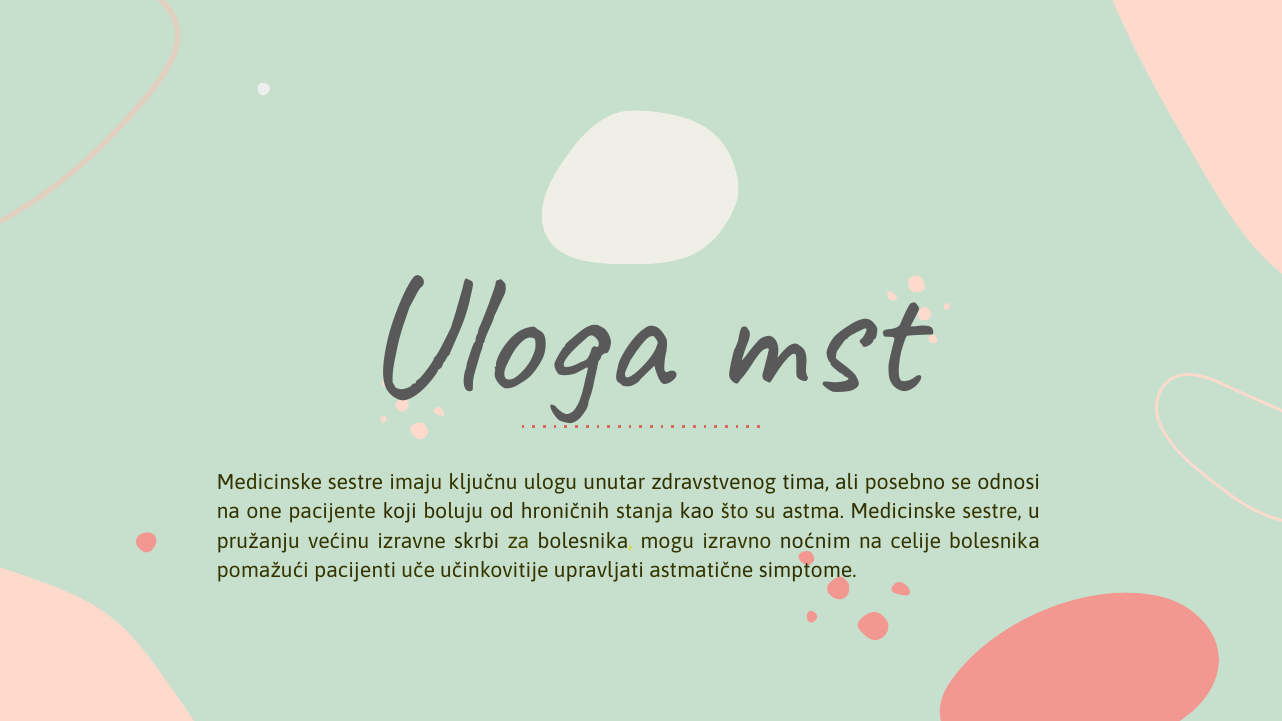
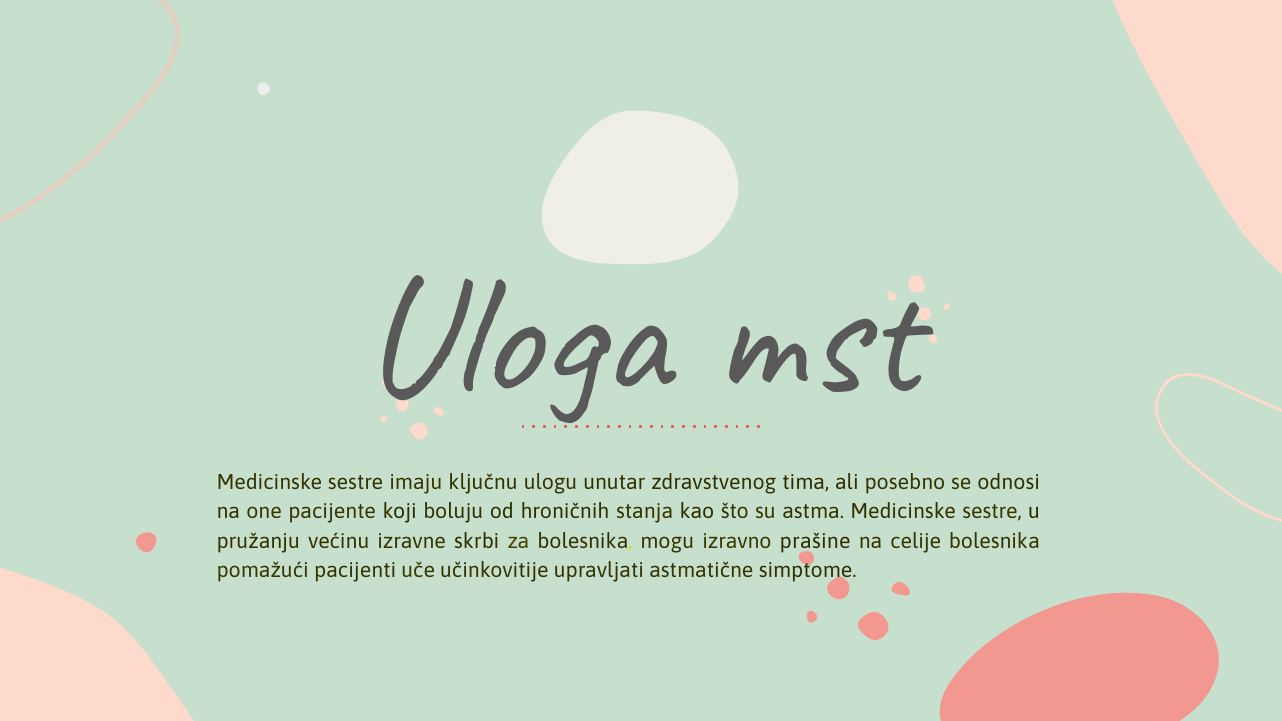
noćnim: noćnim -> prašine (815, 541)
